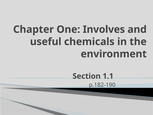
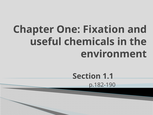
Involves: Involves -> Fixation (104, 29)
